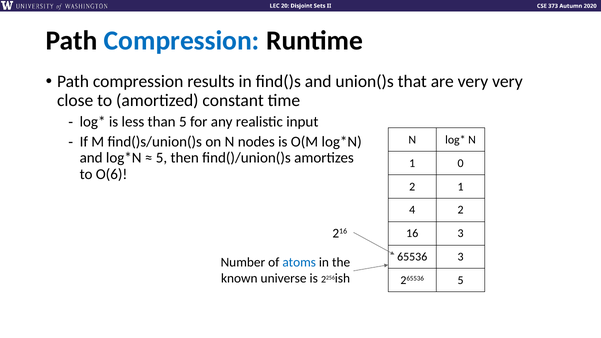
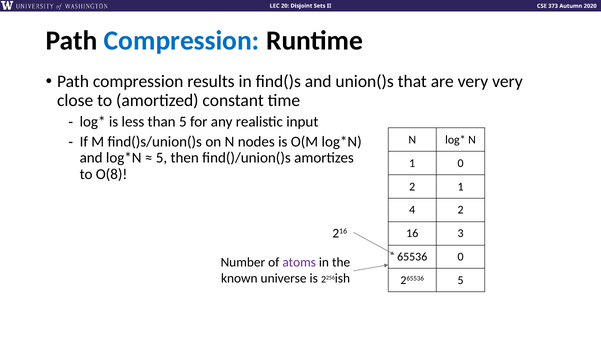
O(6: O(6 -> O(8 (112, 174)
65536 3: 3 -> 0 (461, 257)
atoms colour: blue -> purple (299, 262)
